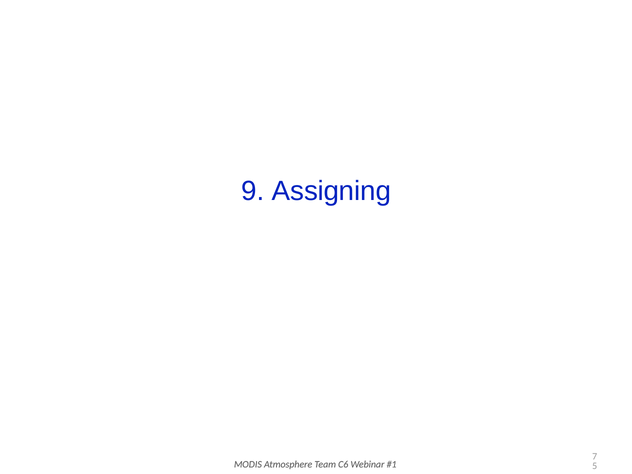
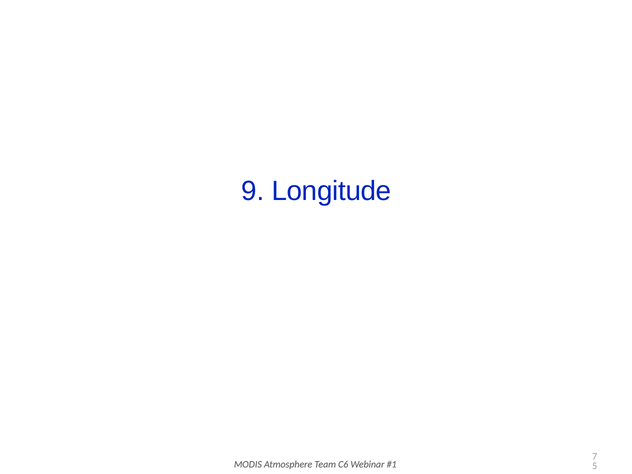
Assigning: Assigning -> Longitude (332, 191)
